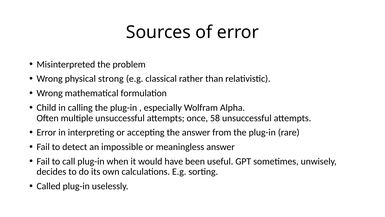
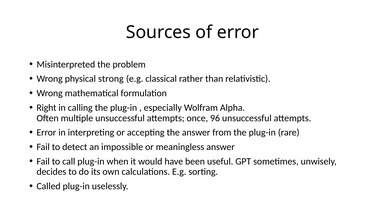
Child: Child -> Right (46, 107)
58: 58 -> 96 (215, 118)
